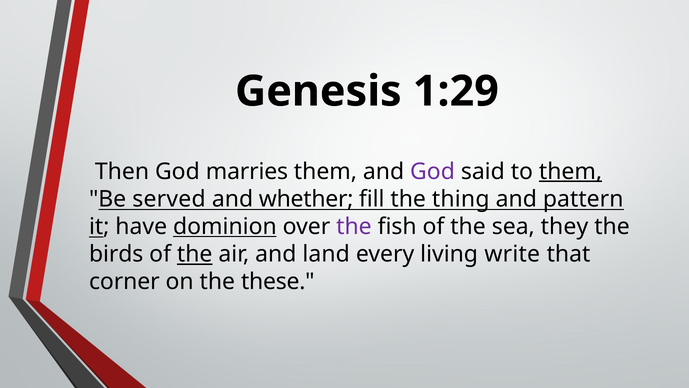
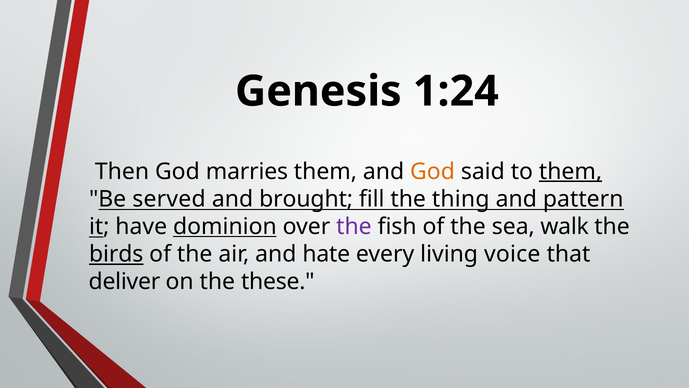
1:29: 1:29 -> 1:24 (456, 91)
God colour: purple -> orange (433, 171)
whether: whether -> brought (306, 199)
they: they -> walk (565, 226)
birds underline: none -> present (116, 254)
the underline: present -> none (195, 254)
land: land -> hate (326, 254)
write: write -> voice (512, 254)
corner: corner -> deliver (124, 281)
